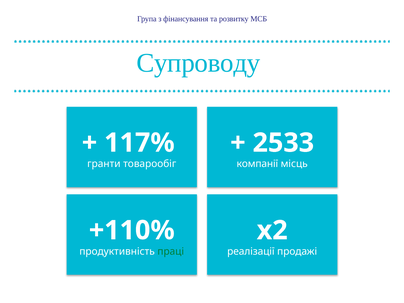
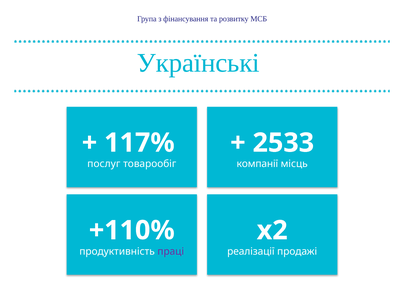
Супроводу: Супроводу -> Українські (198, 63)
гранти: гранти -> послуг (104, 164)
праці colour: green -> purple (171, 251)
